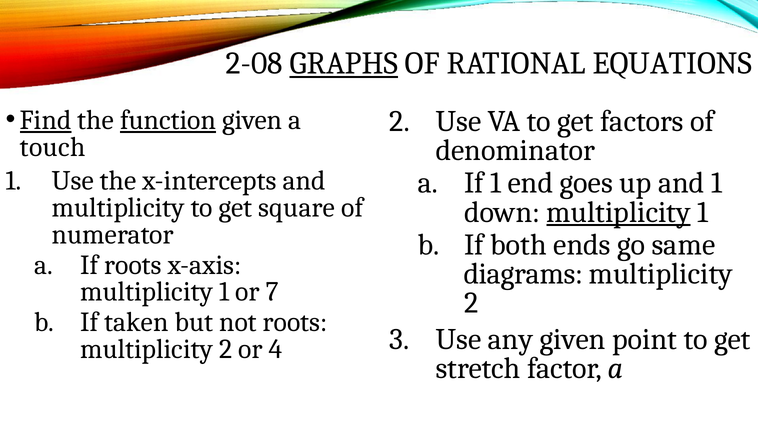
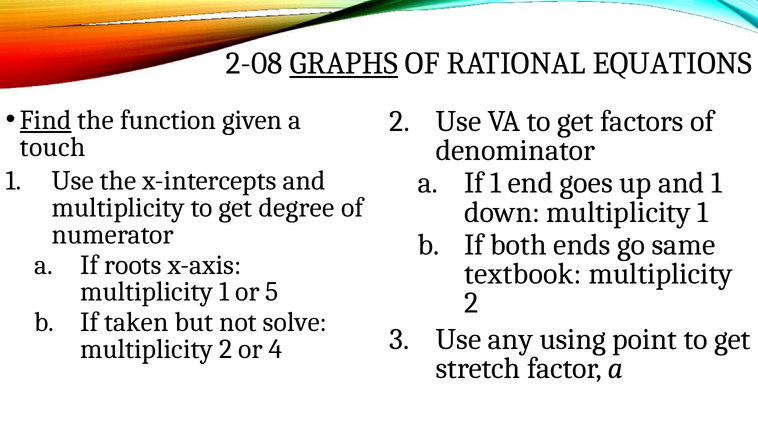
function underline: present -> none (168, 120)
square: square -> degree (297, 208)
multiplicity underline: present -> none (619, 212)
diagrams: diagrams -> textbook (523, 274)
7: 7 -> 5 (272, 292)
not roots: roots -> solve (295, 322)
any given: given -> using (573, 340)
